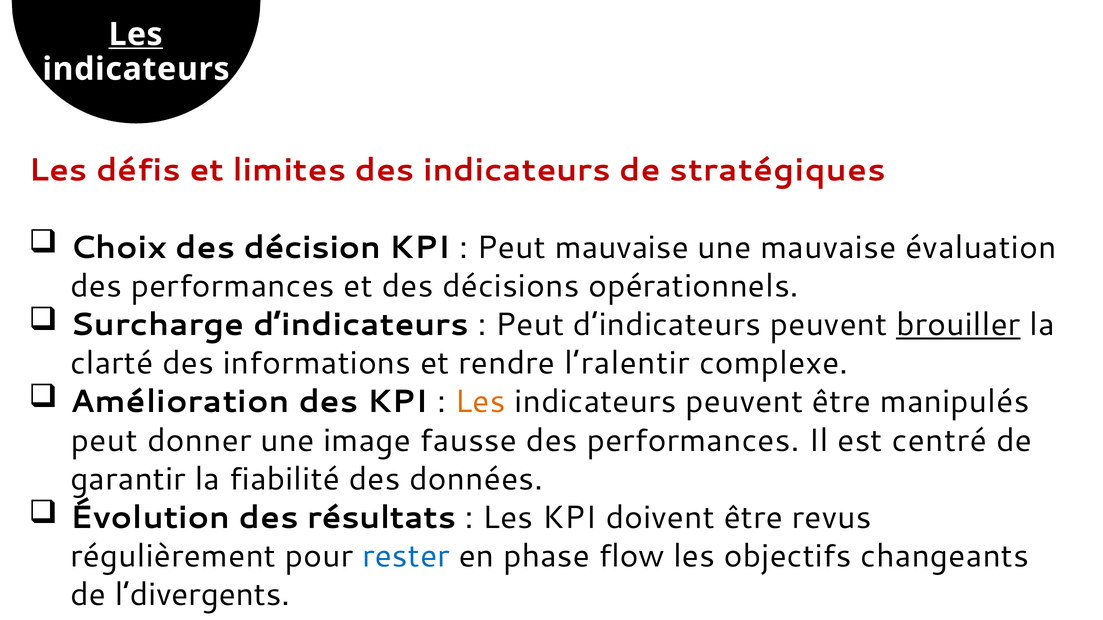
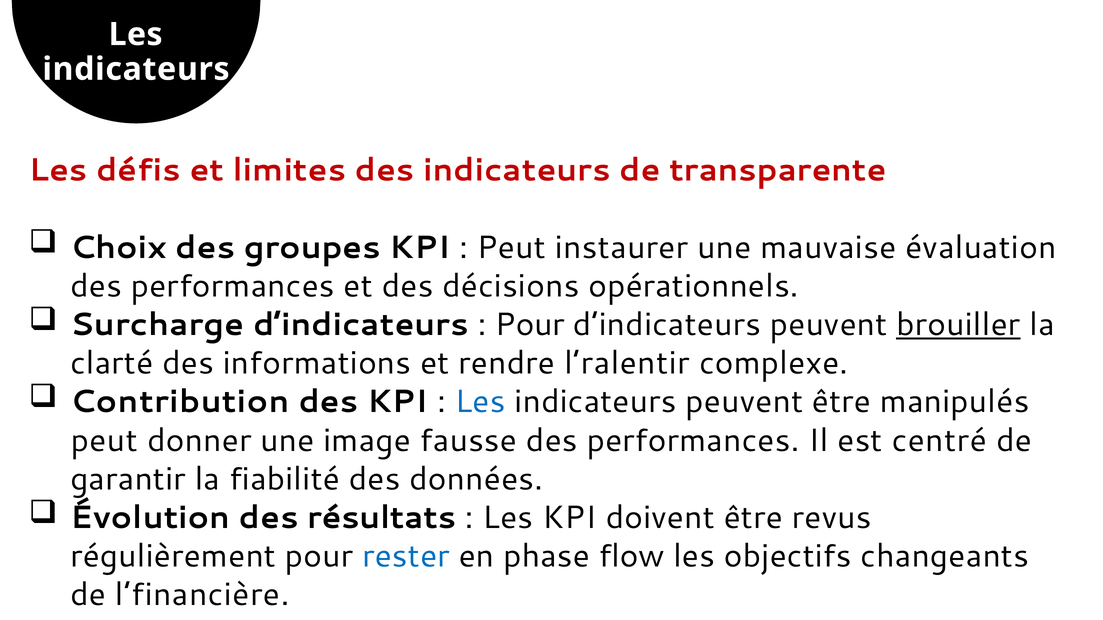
Les underline: present -> none (136, 34)
stratégiques: stratégiques -> transparente (778, 170)
décision: décision -> groupes (312, 248)
Peut mauvaise: mauvaise -> instaurer (622, 248)
Peut: Peut -> Pour (530, 325)
Amélioration: Amélioration -> Contribution (180, 402)
Les colour: orange -> blue (480, 402)
l’divergents: l’divergents -> l’financière (202, 595)
